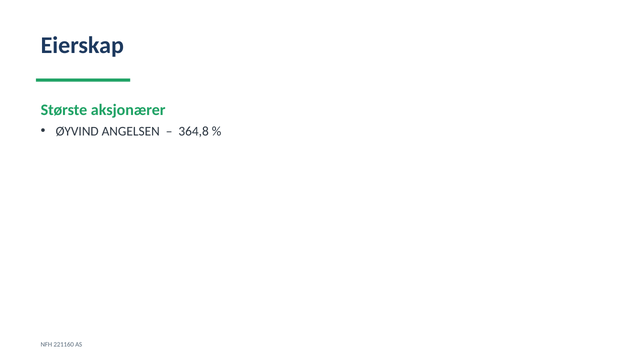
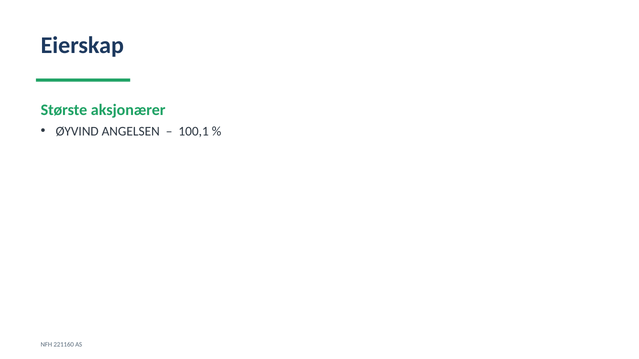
364,8: 364,8 -> 100,1 (194, 131)
